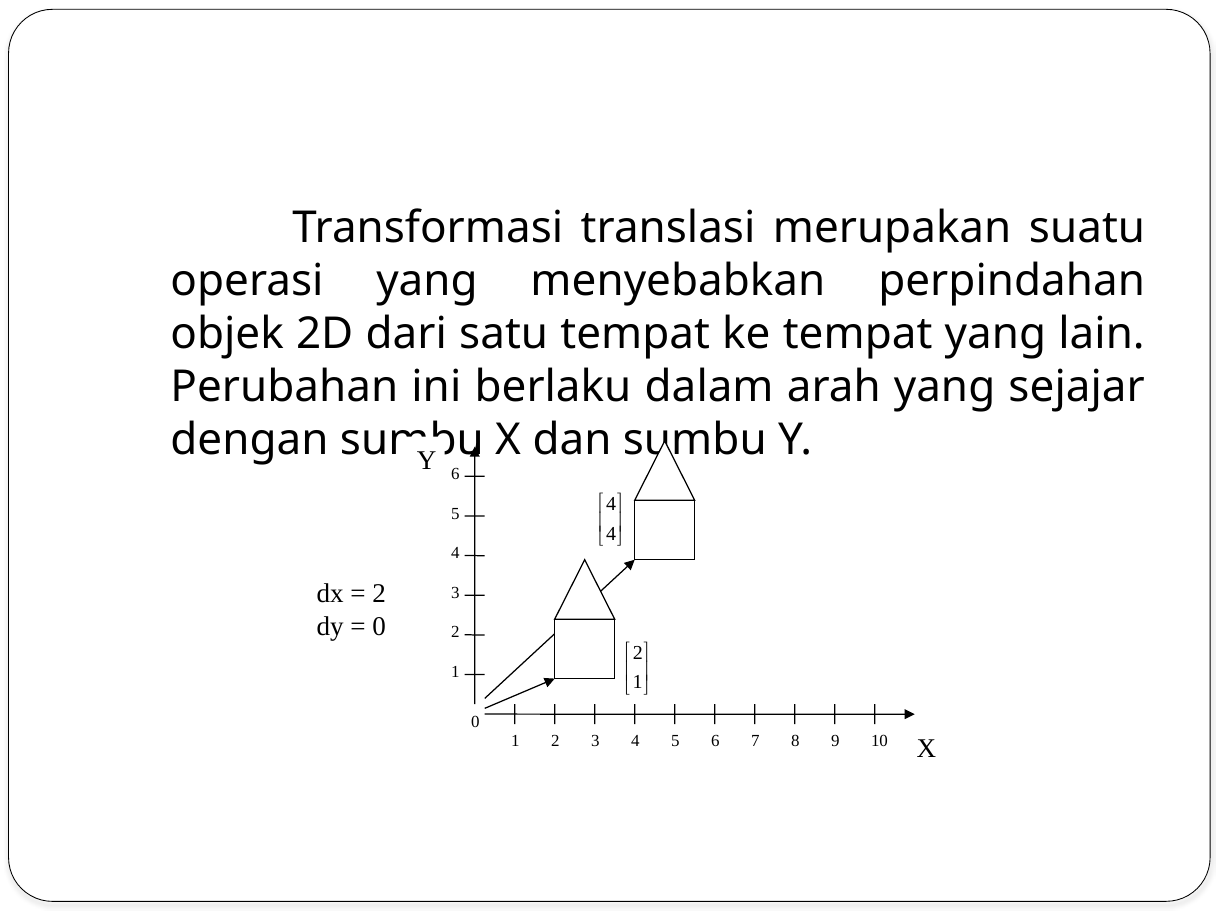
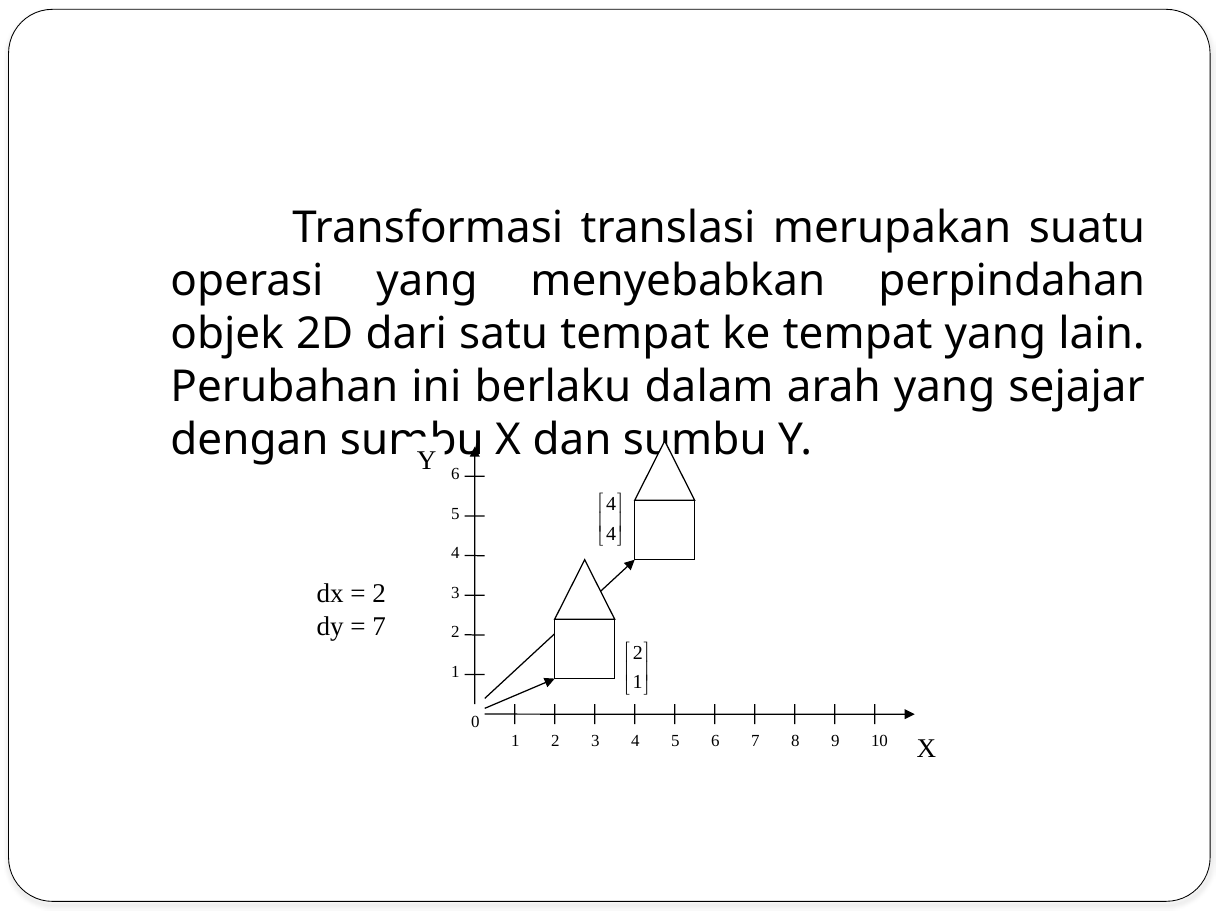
0: 0 -> 7 (379, 626)
